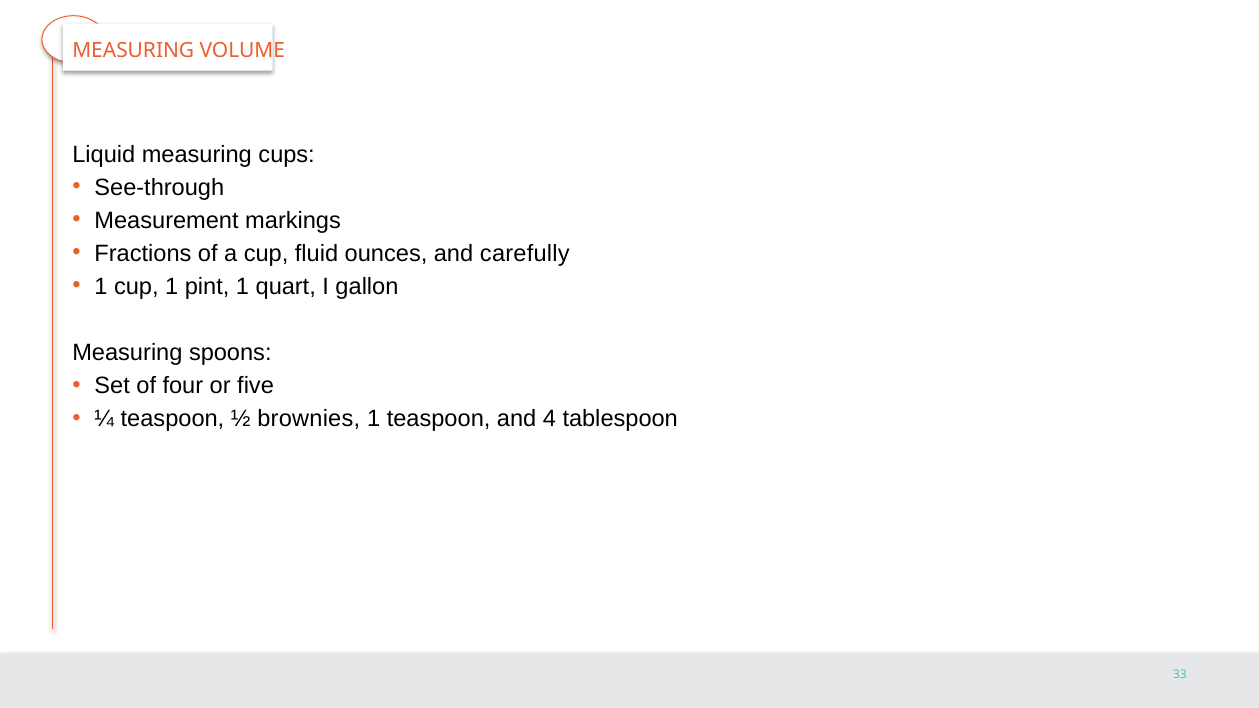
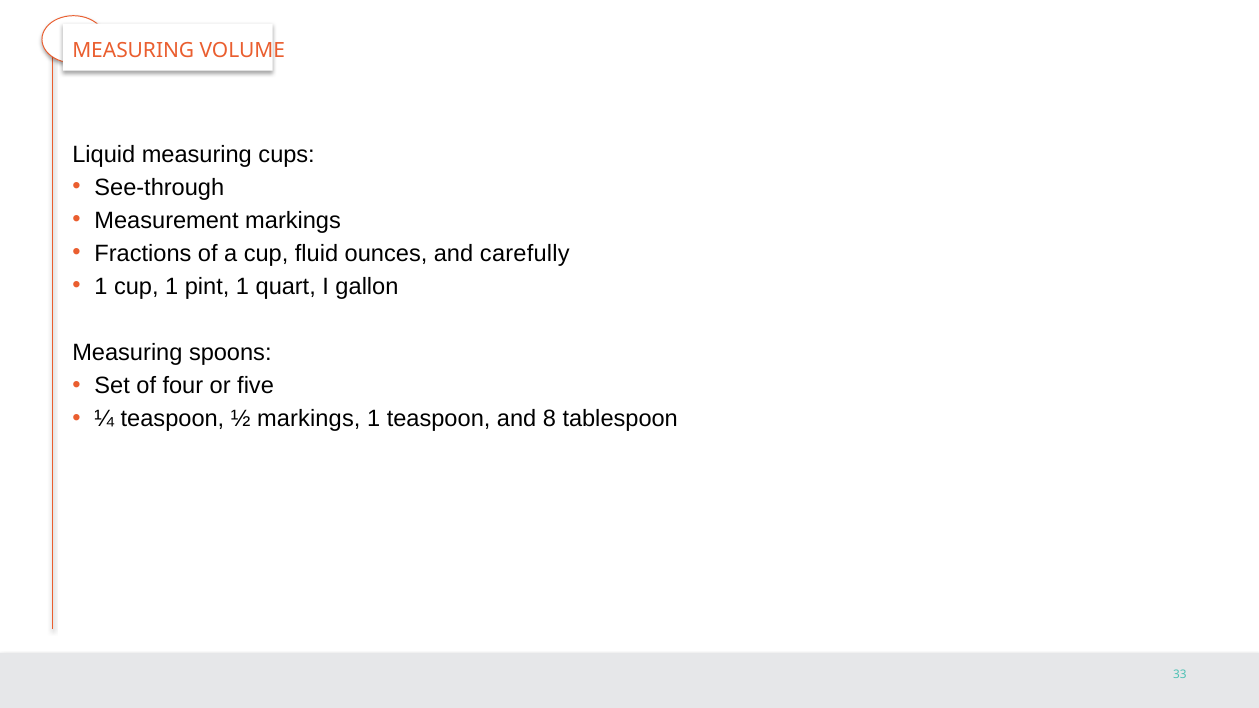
½ brownies: brownies -> markings (309, 419)
4: 4 -> 8 (549, 419)
